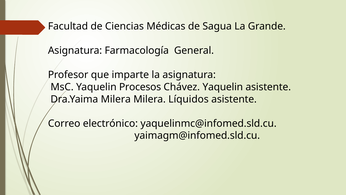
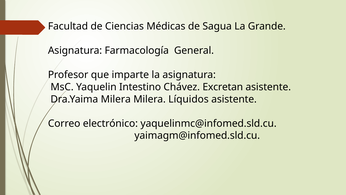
Procesos: Procesos -> Intestino (140, 87)
Chávez Yaquelin: Yaquelin -> Excretan (223, 87)
